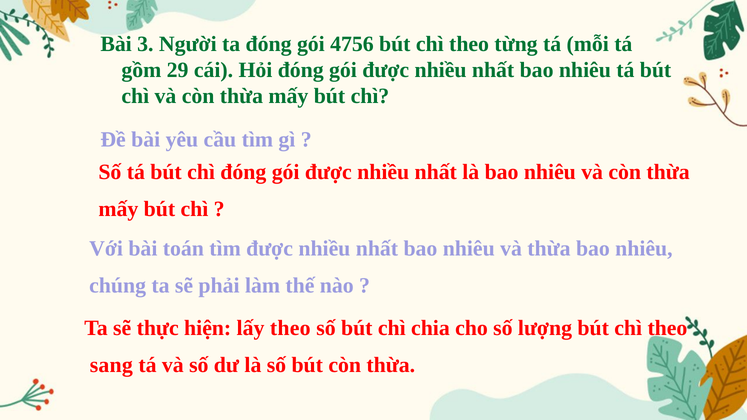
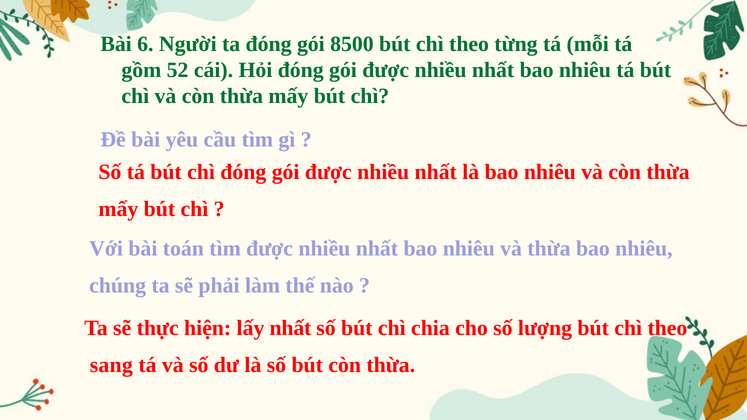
3: 3 -> 6 (145, 44)
4756: 4756 -> 8500 (352, 44)
29: 29 -> 52 (178, 70)
lấy theo: theo -> nhất (290, 328)
